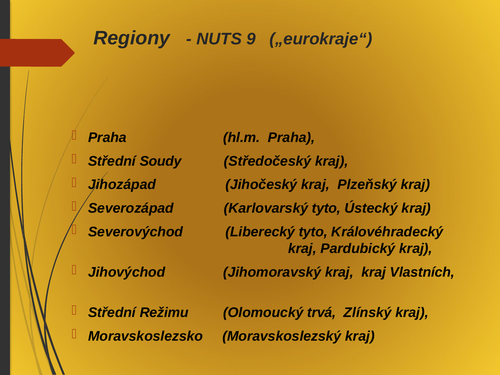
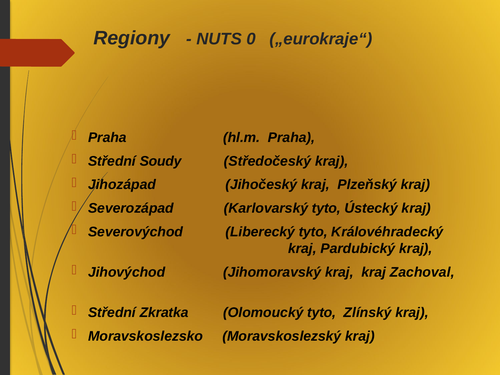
9: 9 -> 0 (251, 39)
Vlastních: Vlastních -> Zachoval (422, 272)
Režimu: Režimu -> Zkratka (164, 313)
Olomoucký trvá: trvá -> tyto (322, 313)
